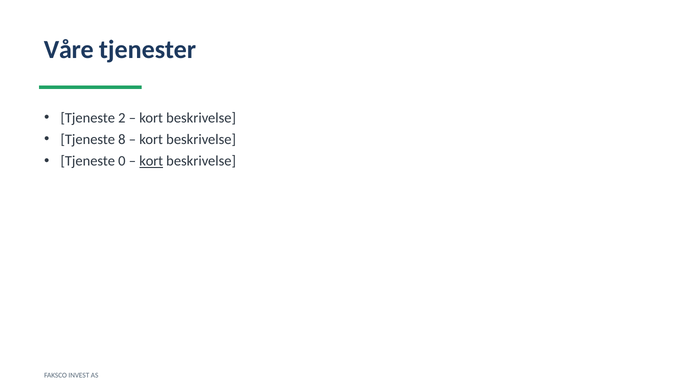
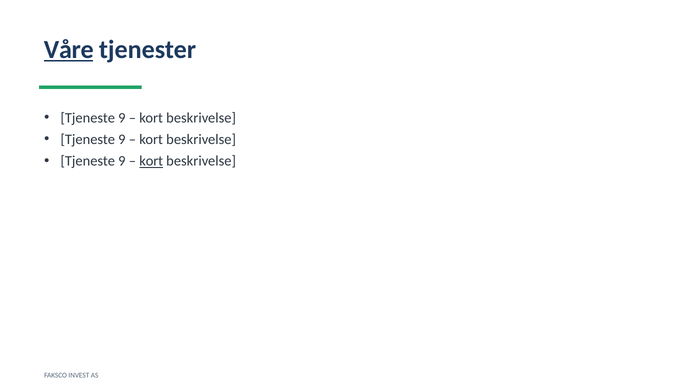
Våre underline: none -> present (69, 50)
2: 2 -> 9 (122, 118)
8: 8 -> 9 (122, 139)
0: 0 -> 9 (122, 161)
